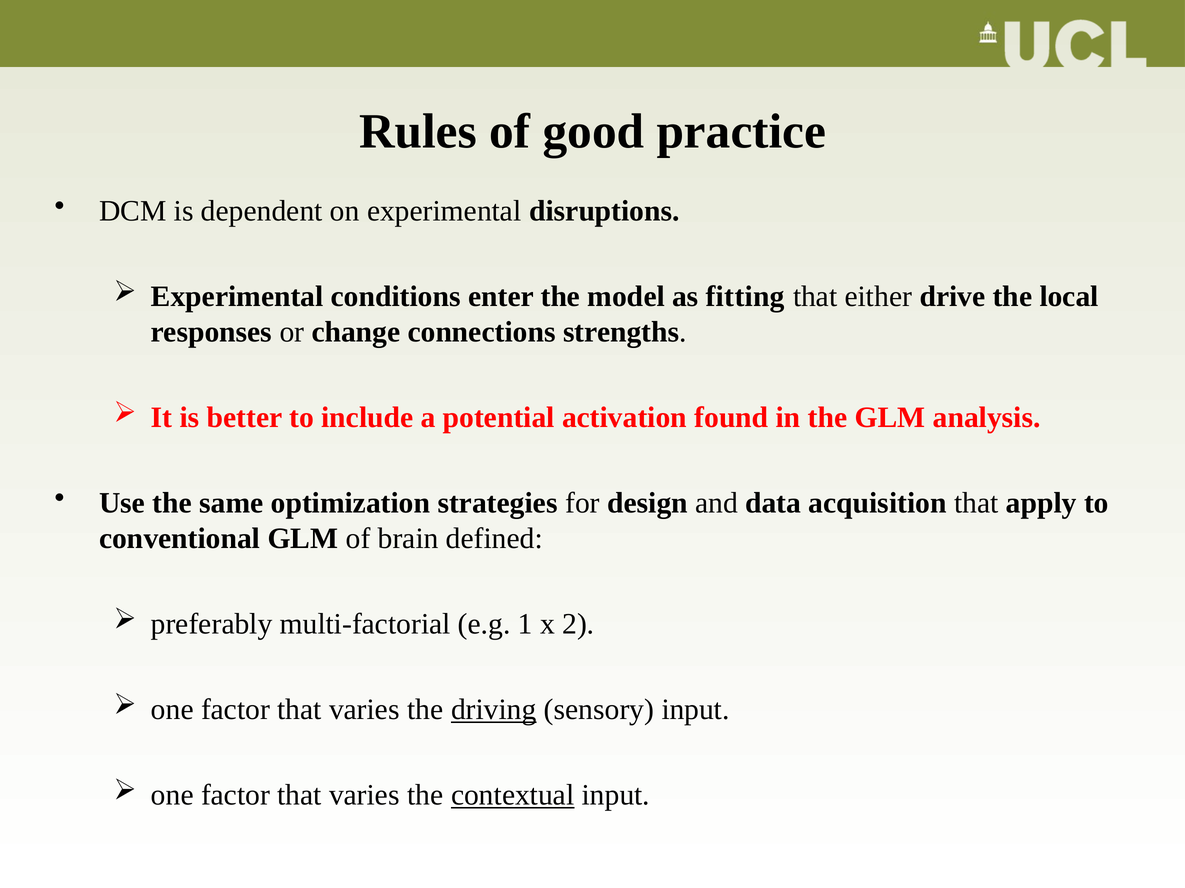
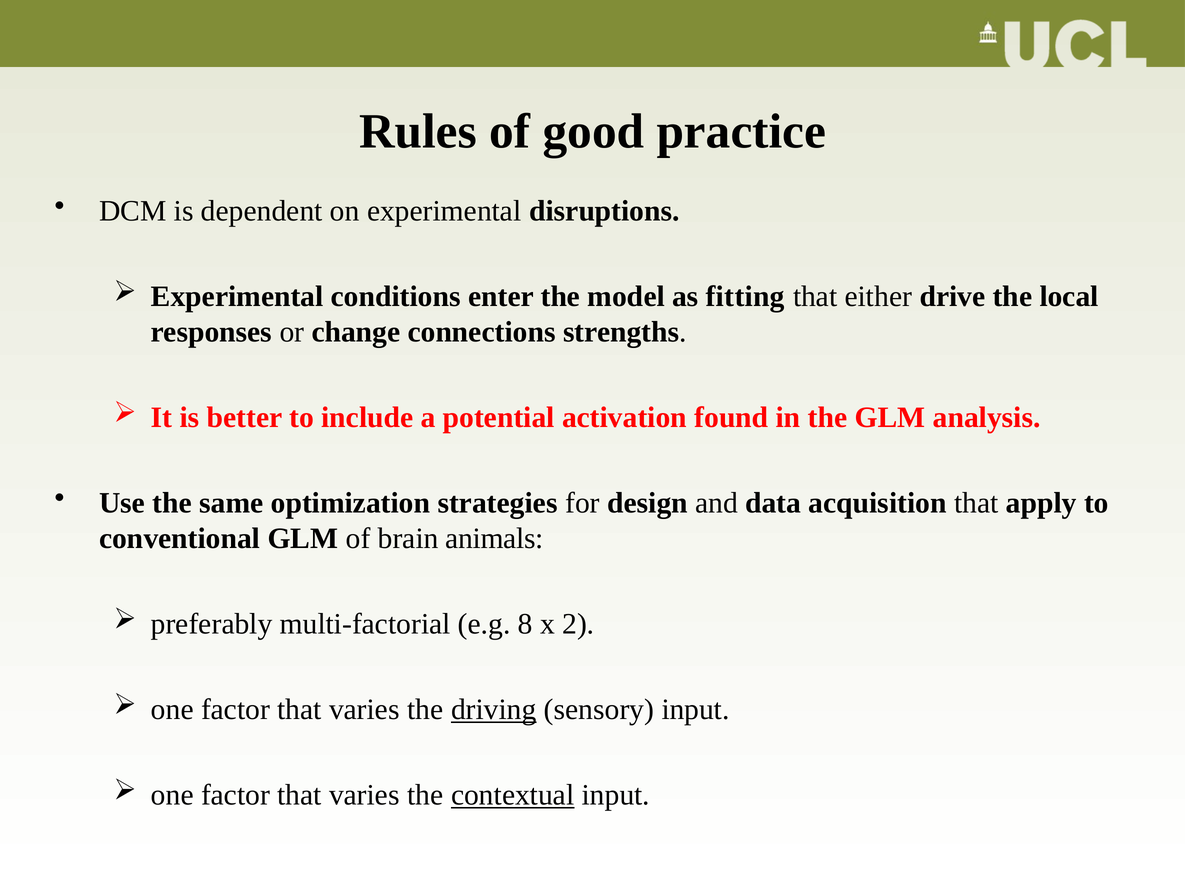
defined: defined -> animals (495, 539)
1: 1 -> 8 (525, 624)
